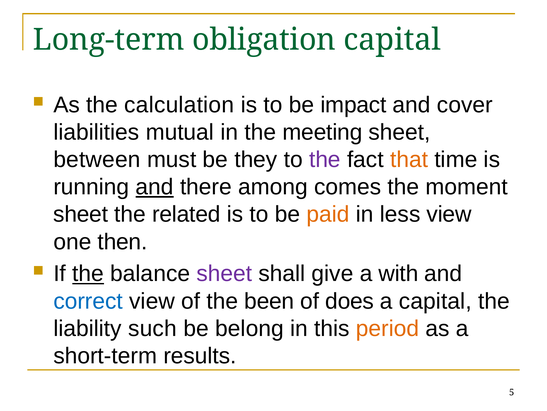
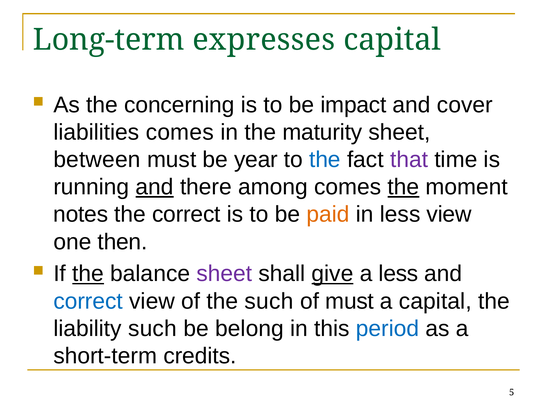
obligation: obligation -> expresses (264, 40)
calculation: calculation -> concerning (179, 105)
liabilities mutual: mutual -> comes (180, 132)
meeting: meeting -> maturity (322, 132)
they: they -> year (256, 159)
the colour: purple -> blue (325, 159)
that colour: orange -> purple (409, 159)
the underline: none -> present (403, 187)
sheet: sheet -> notes (81, 214)
the related: related -> correct (186, 214)
give underline: none -> present (332, 273)
a with: with -> less (398, 273)
the been: been -> such (269, 301)
of does: does -> must (350, 301)
period colour: orange -> blue (387, 328)
results: results -> credits (200, 355)
